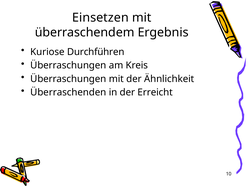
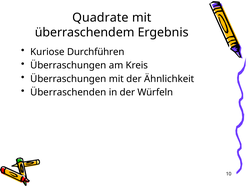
Einsetzen: Einsetzen -> Quadrate (100, 18)
Erreicht: Erreicht -> Würfeln (155, 92)
